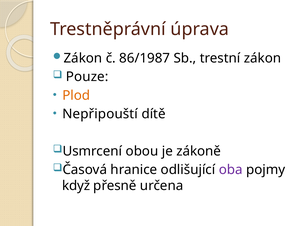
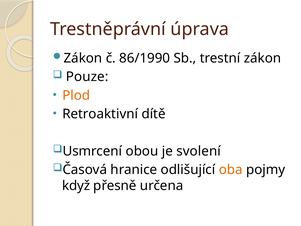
86/1987: 86/1987 -> 86/1990 (145, 58)
Nepřipouští: Nepřipouští -> Retroaktivní (100, 114)
zákoně: zákoně -> svolení (199, 151)
oba colour: purple -> orange (231, 170)
